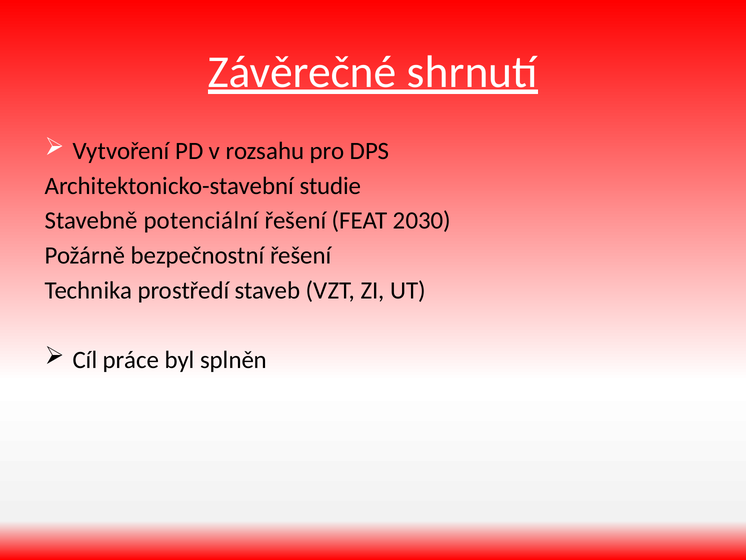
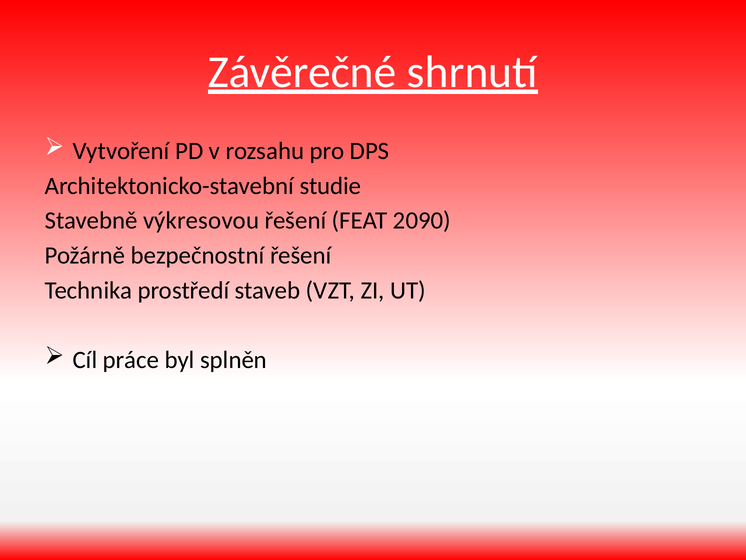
potenciální: potenciální -> výkresovou (201, 221)
2030: 2030 -> 2090 (422, 221)
